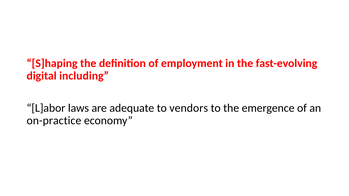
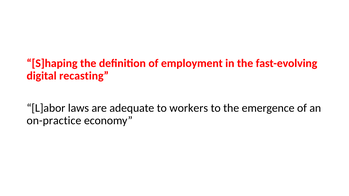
including: including -> recasting (84, 76)
vendors: vendors -> workers (189, 108)
